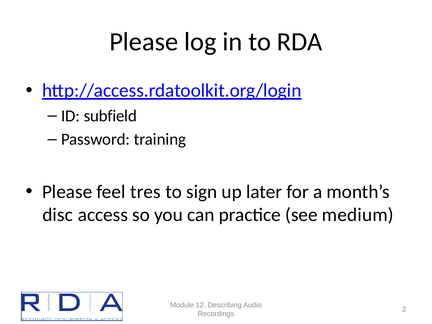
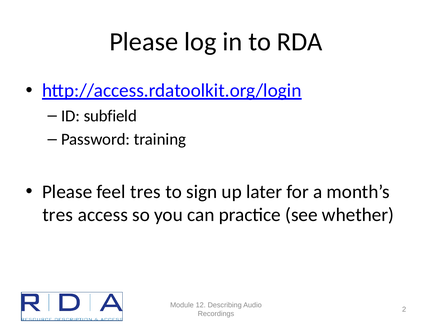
disc: disc -> tres (58, 215)
medium: medium -> whether (358, 215)
